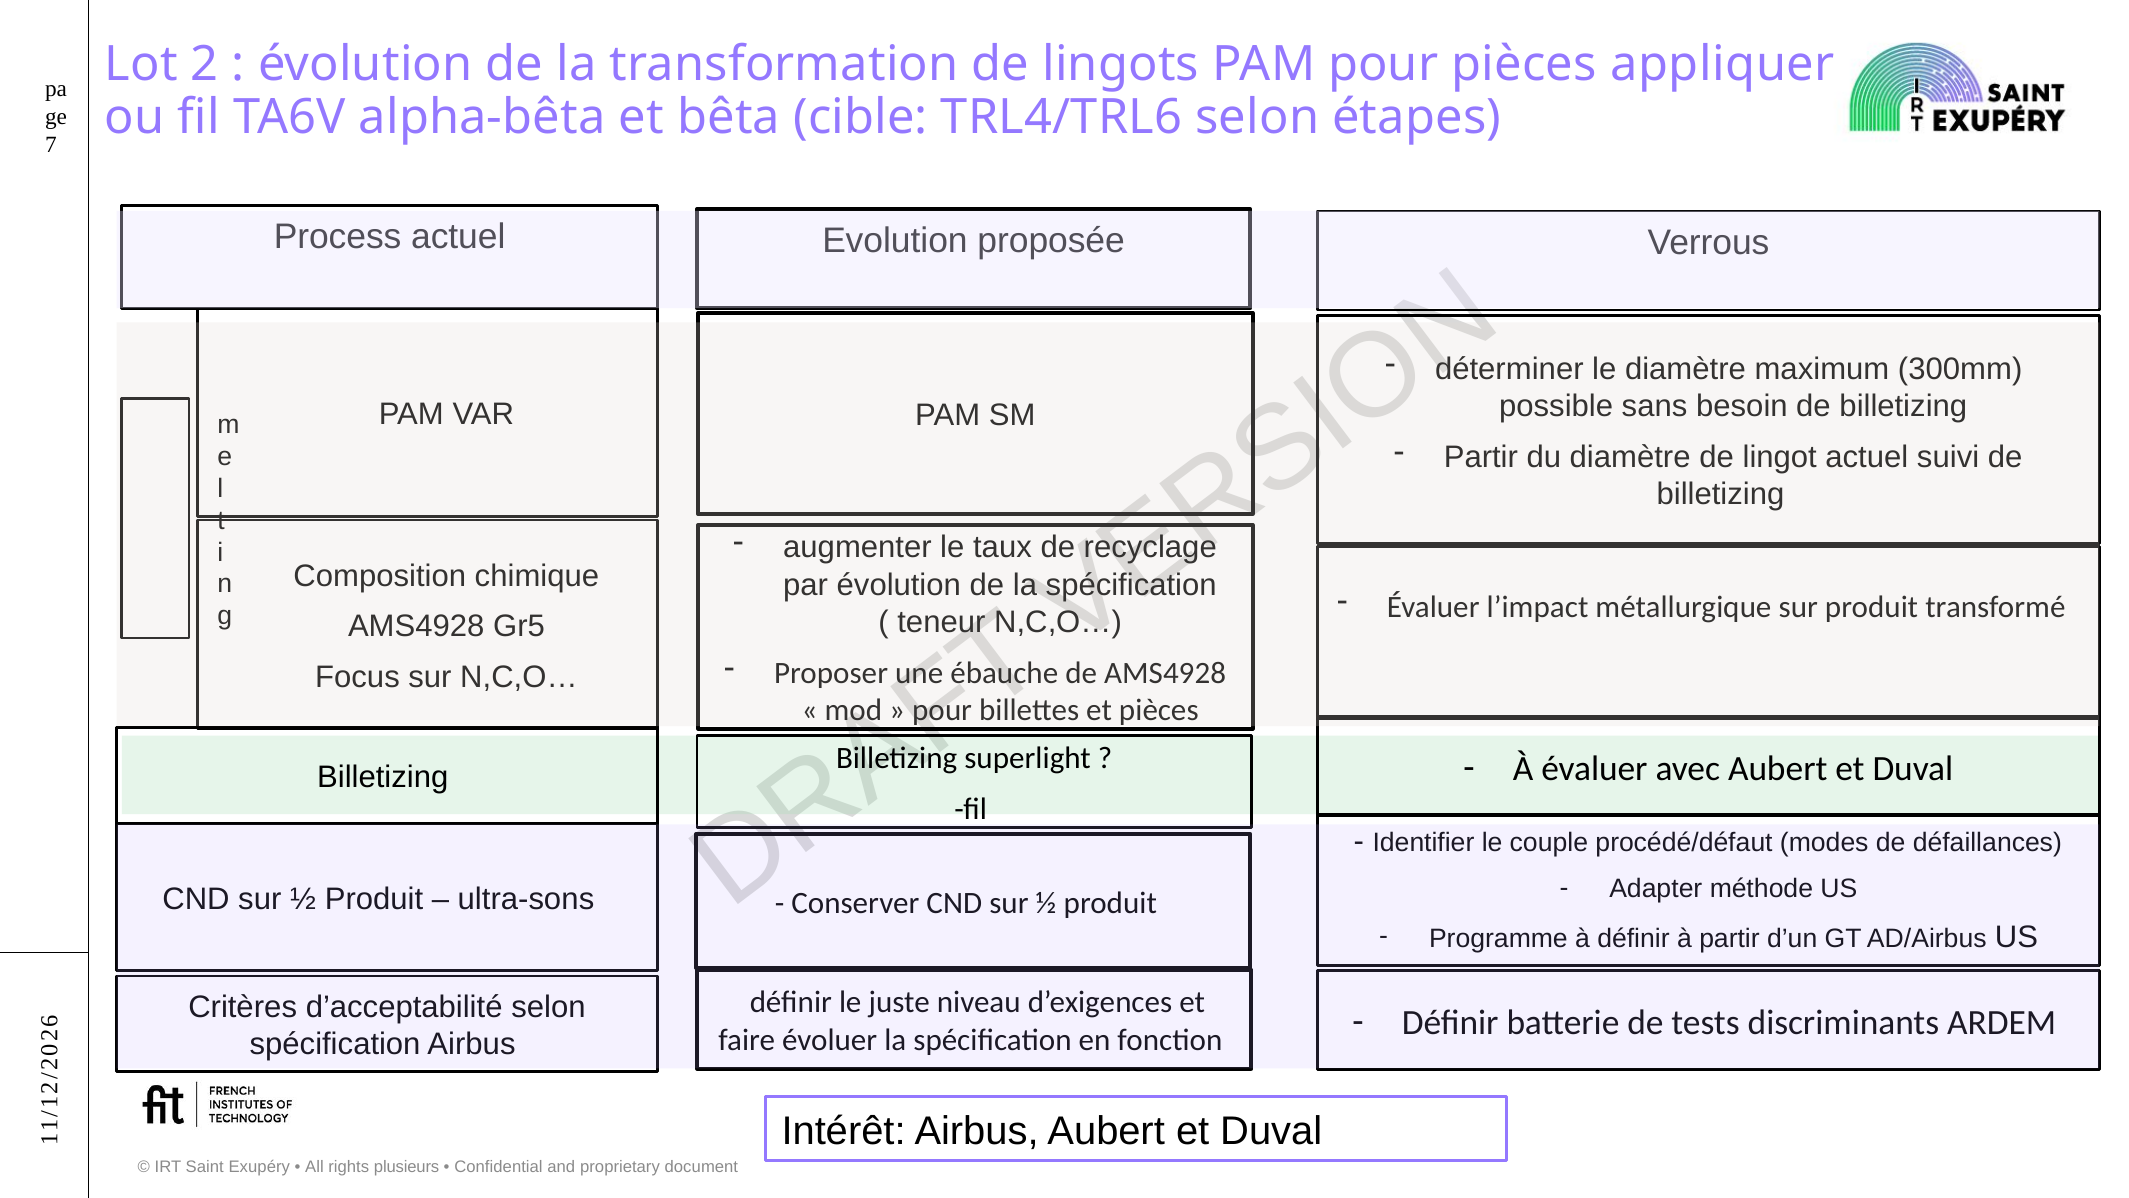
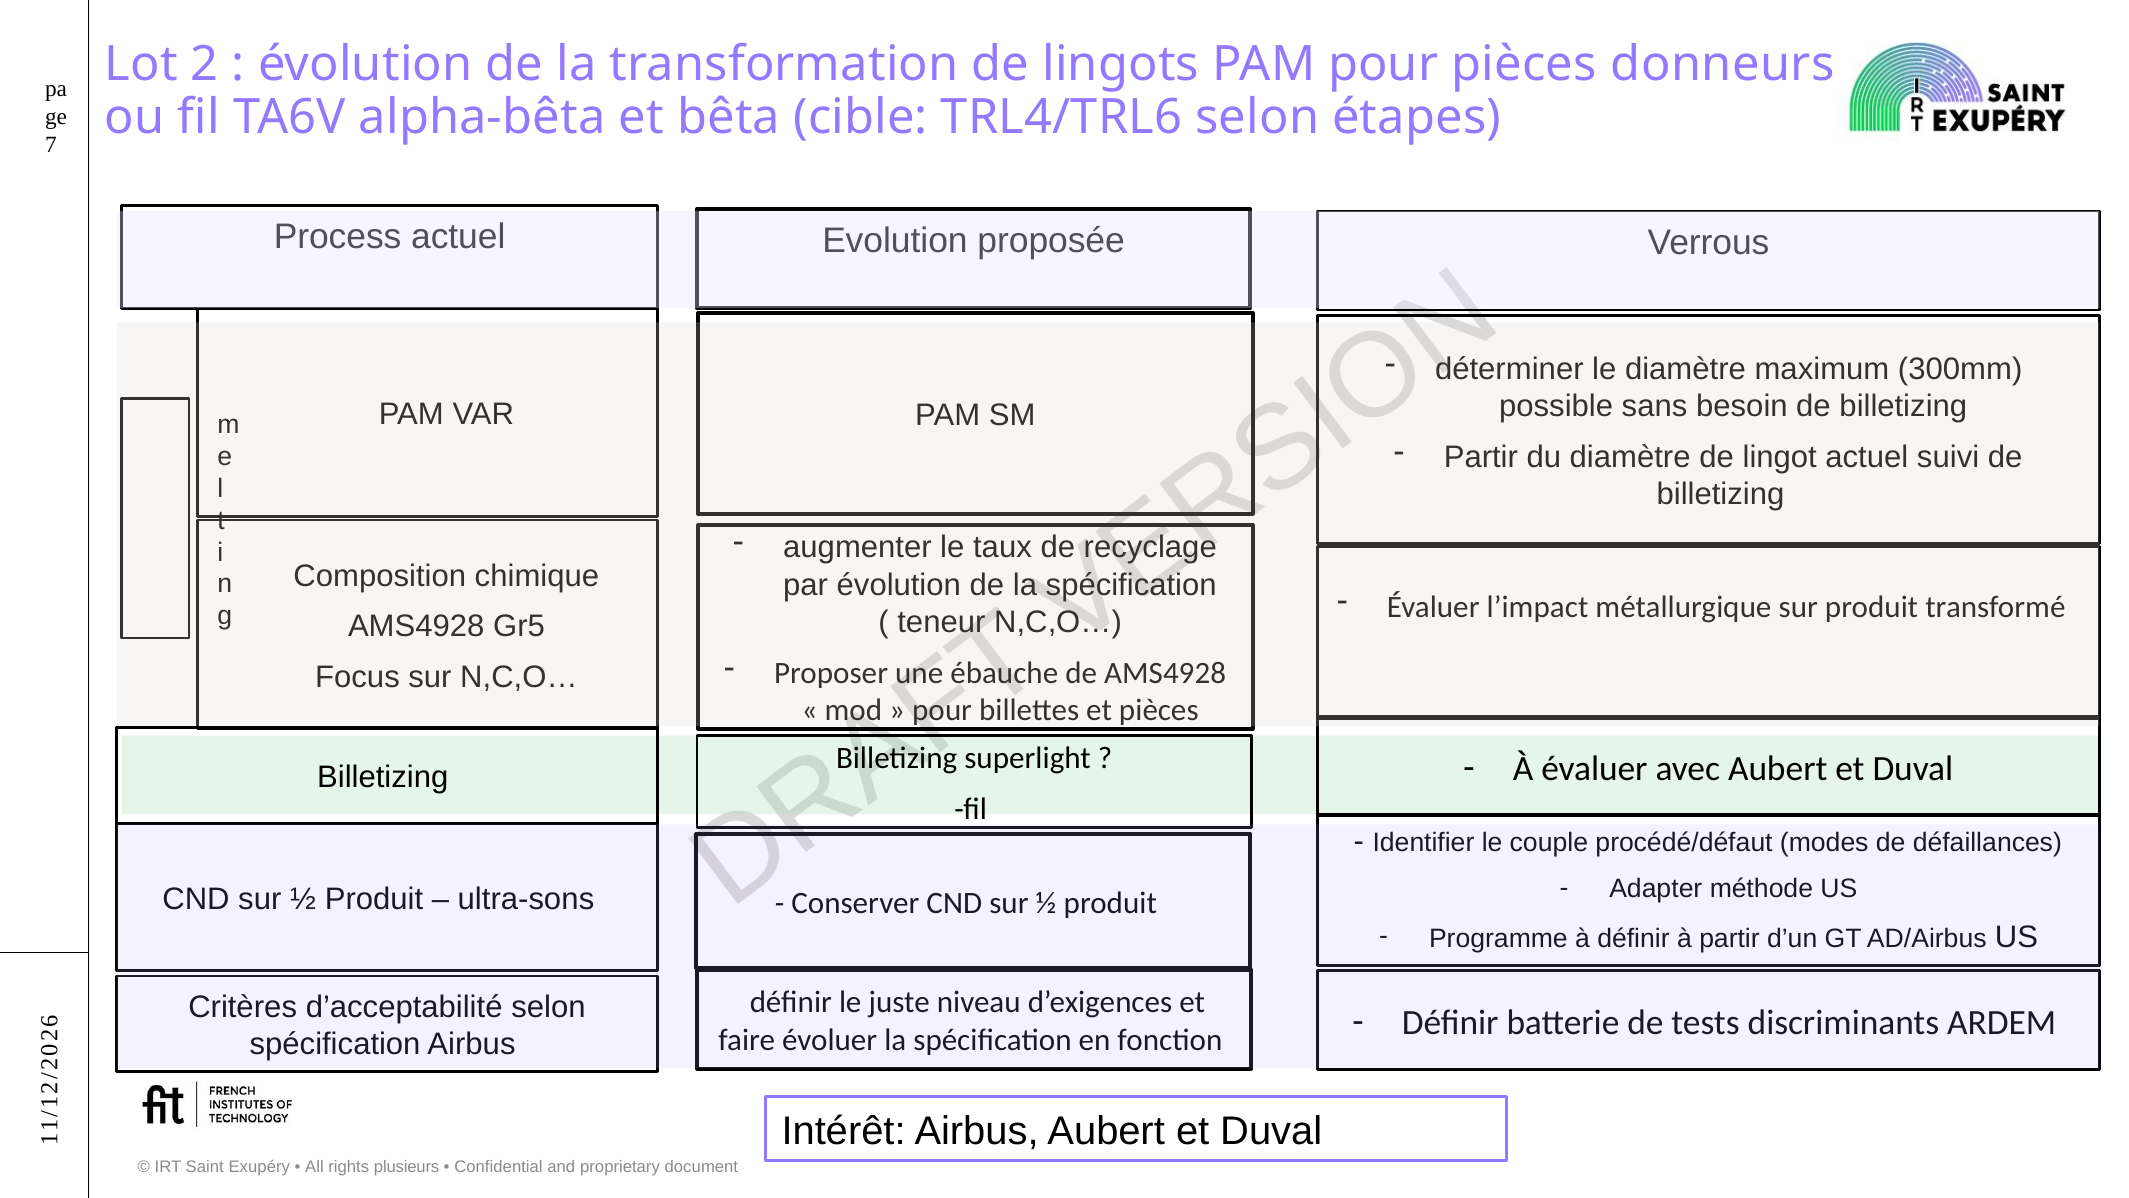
appliquer: appliquer -> donneurs (1723, 65)
